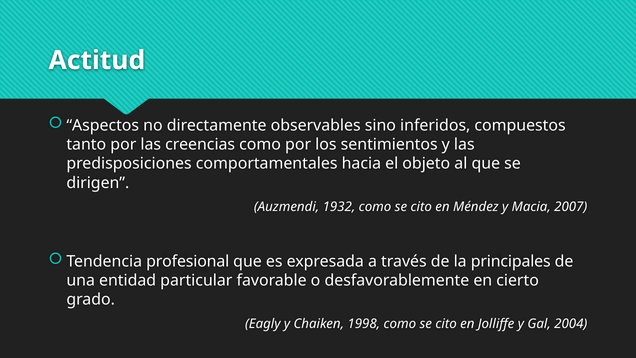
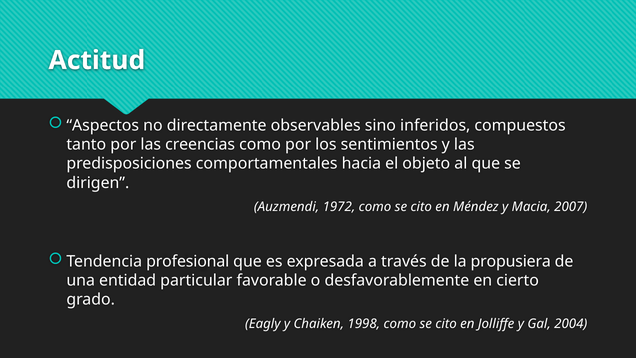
1932: 1932 -> 1972 (339, 207)
principales: principales -> propusiera (511, 261)
